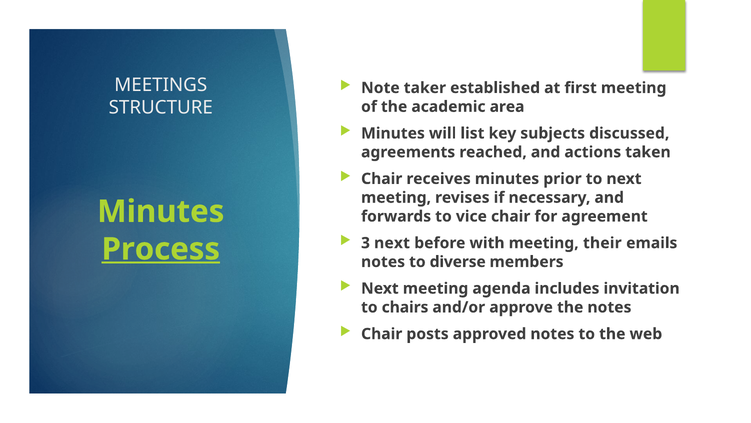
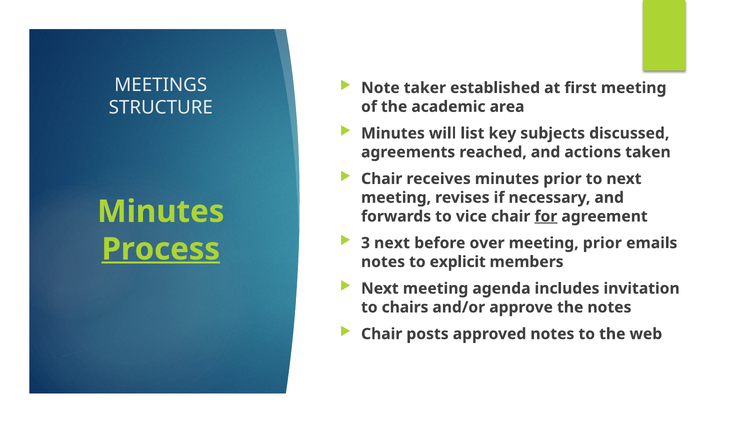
for underline: none -> present (546, 216)
with: with -> over (487, 243)
meeting their: their -> prior (602, 243)
diverse: diverse -> explicit (458, 262)
